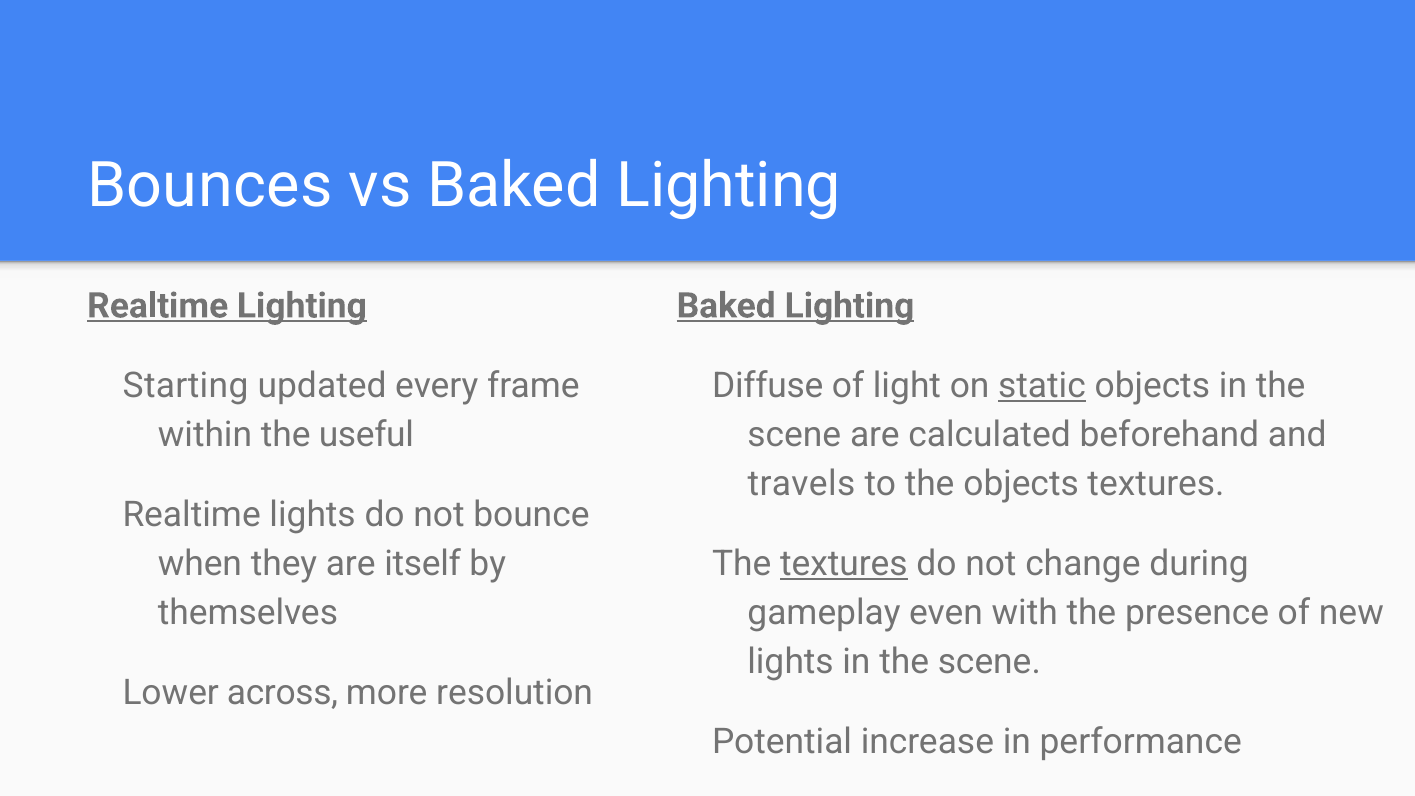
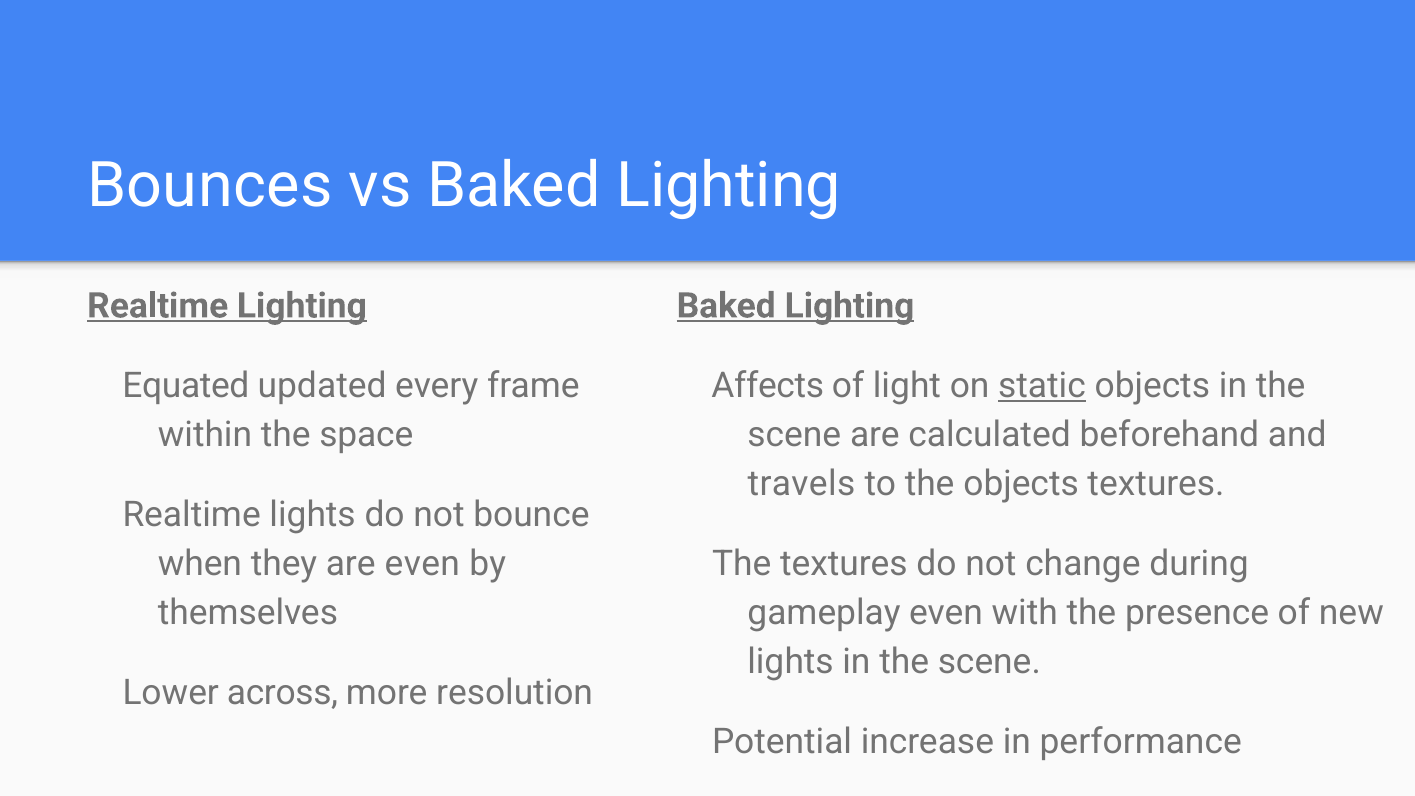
Starting: Starting -> Equated (186, 386)
Diffuse: Diffuse -> Affects (768, 386)
useful: useful -> space (366, 435)
are itself: itself -> even (422, 564)
textures underline: present -> none (844, 564)
